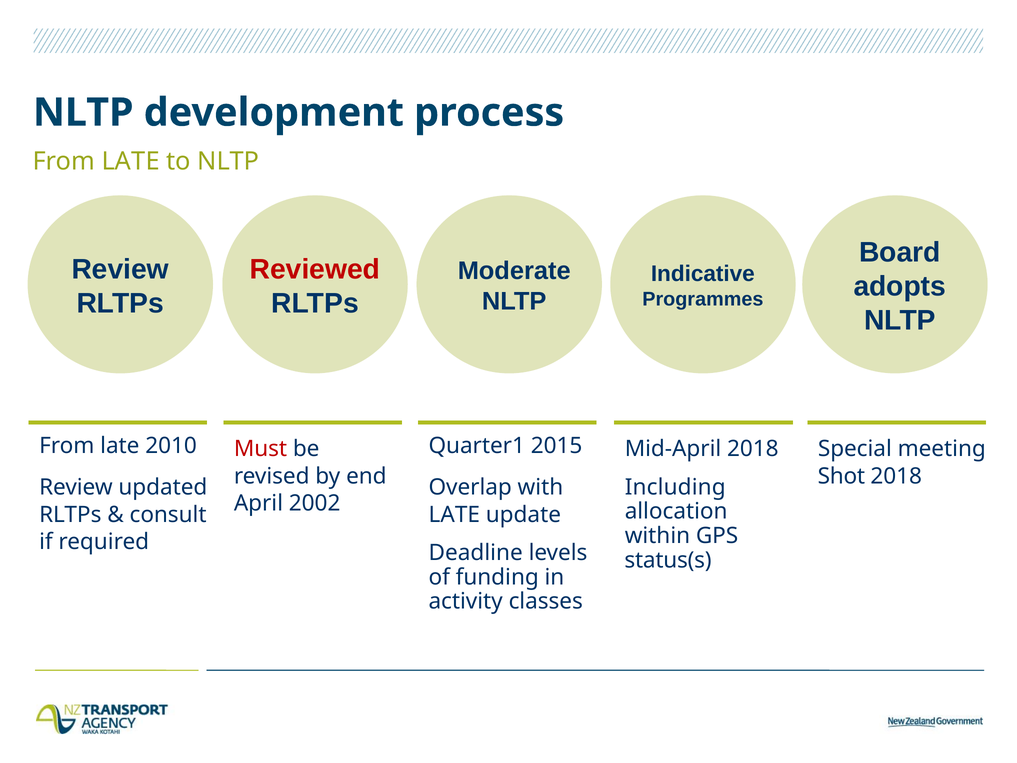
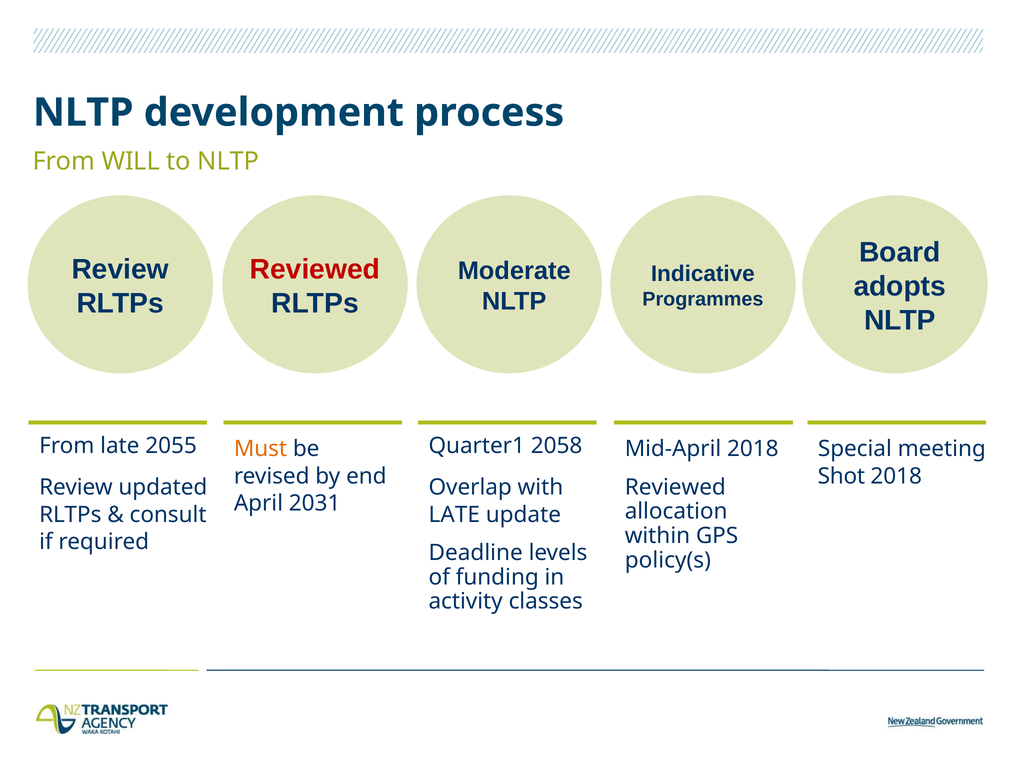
LATE: LATE -> WILL (131, 161)
2010: 2010 -> 2055 (171, 446)
2015: 2015 -> 2058 (557, 446)
Must colour: red -> orange (261, 449)
Including: Including -> Reviewed (675, 487)
2002: 2002 -> 2031 (315, 503)
status(s: status(s -> policy(s (668, 560)
